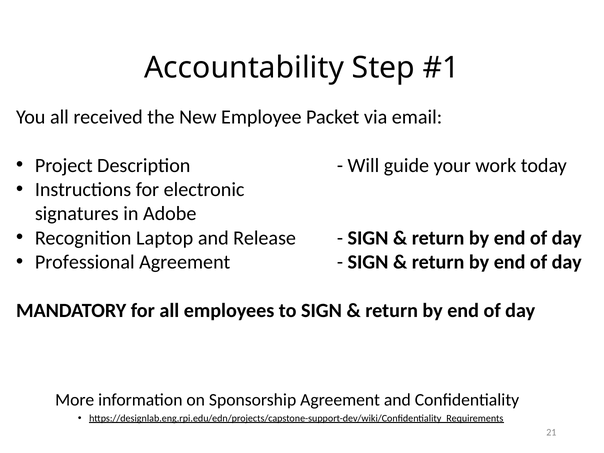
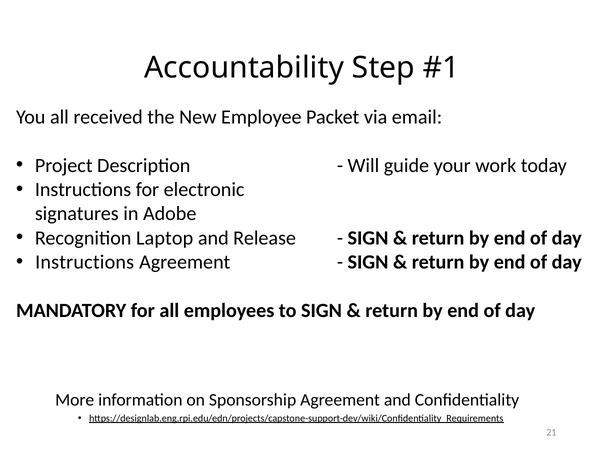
Professional: Professional -> Instructions (85, 262)
